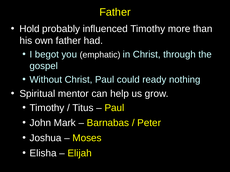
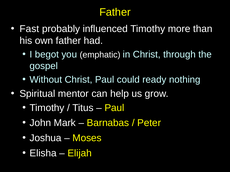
Hold: Hold -> Fast (29, 29)
